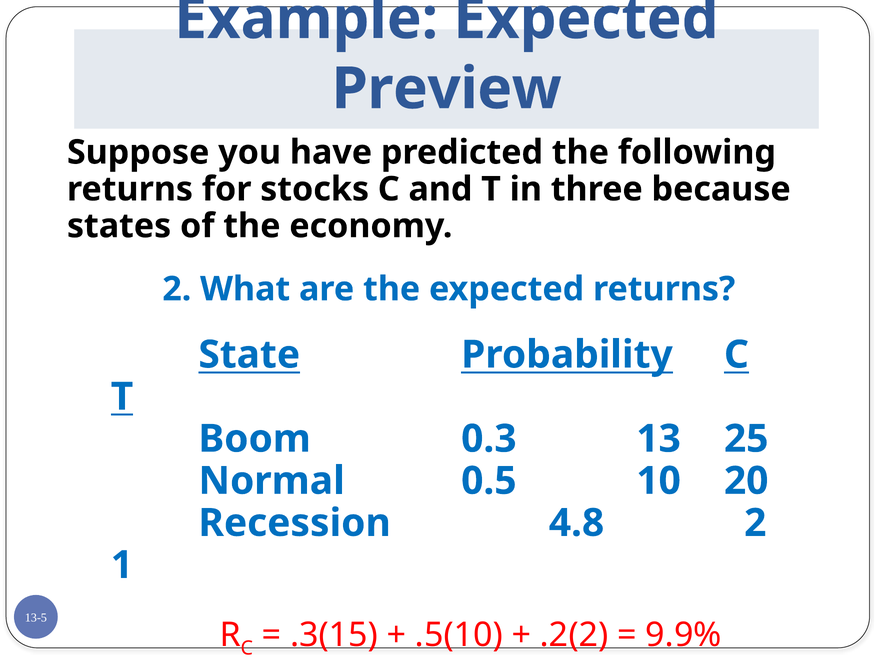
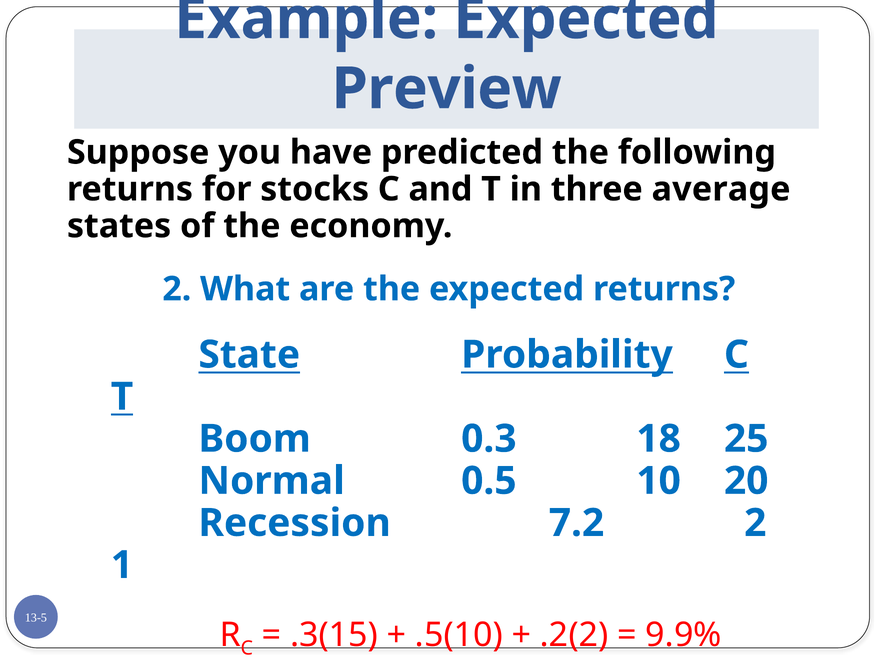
because: because -> average (721, 189)
13: 13 -> 18 (659, 439)
4.8: 4.8 -> 7.2 (576, 523)
